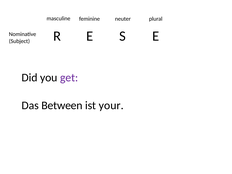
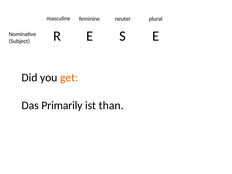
get colour: purple -> orange (69, 78)
Between: Between -> Primarily (62, 105)
your: your -> than (111, 105)
